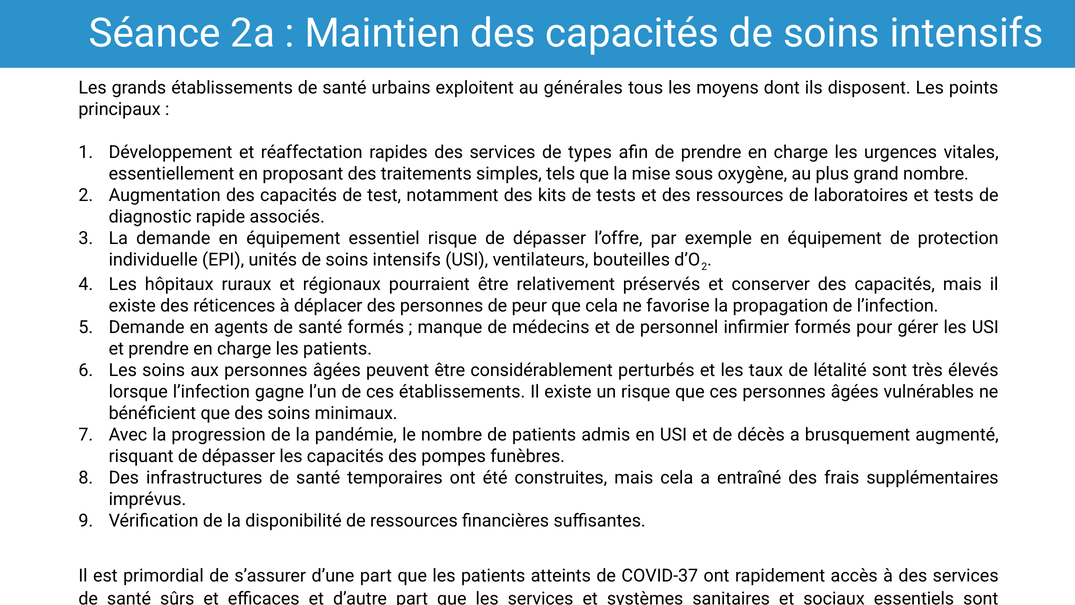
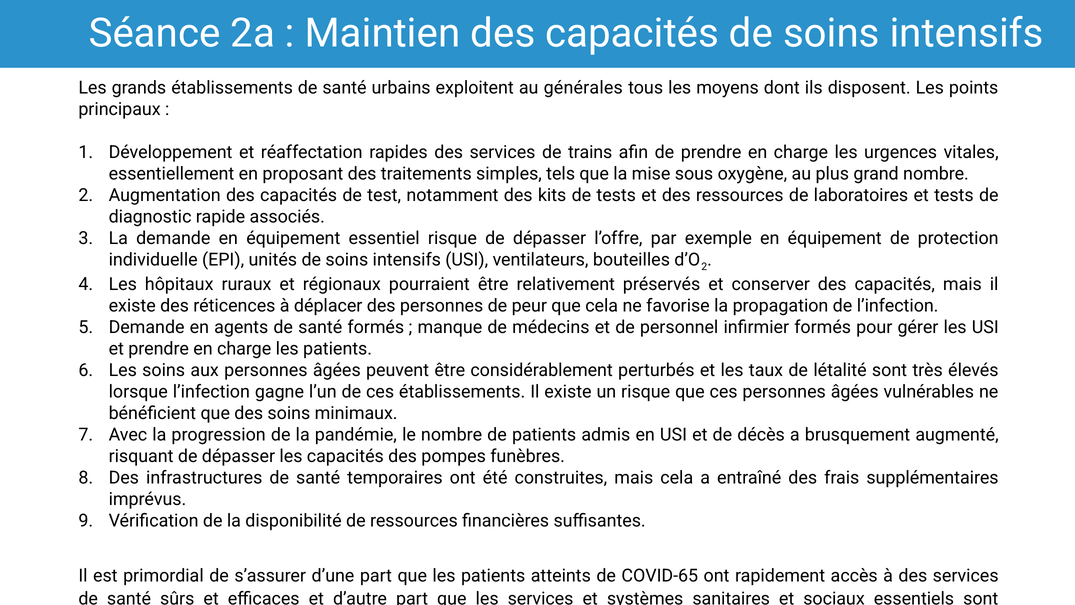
types: types -> trains (590, 152)
COVID‑37: COVID‑37 -> COVID‑65 (660, 575)
